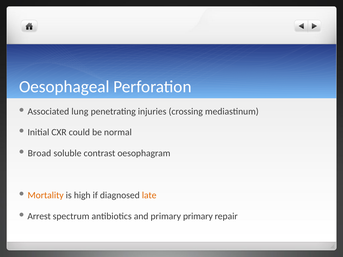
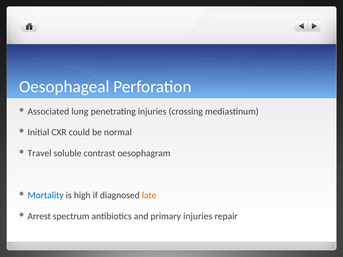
Broad: Broad -> Travel (39, 153)
Mortality colour: orange -> blue (46, 195)
primary primary: primary -> injuries (198, 216)
